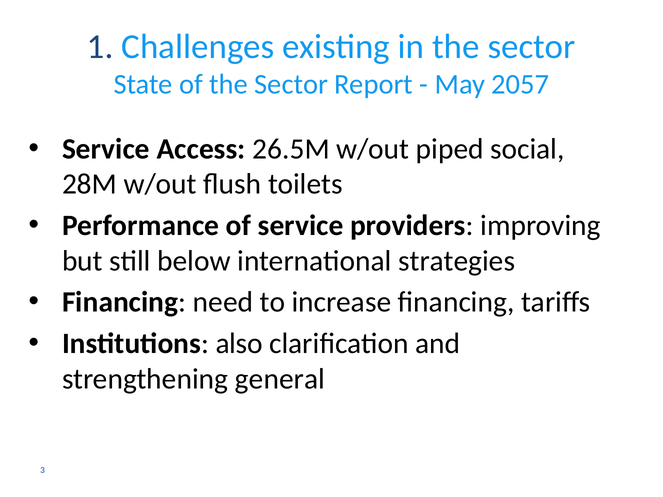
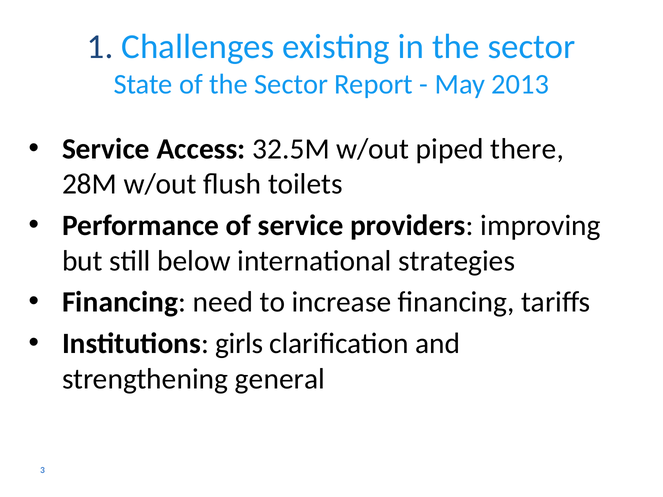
2057: 2057 -> 2013 (520, 84)
26.5M: 26.5M -> 32.5M (291, 149)
social: social -> there (527, 149)
also: also -> girls (239, 344)
